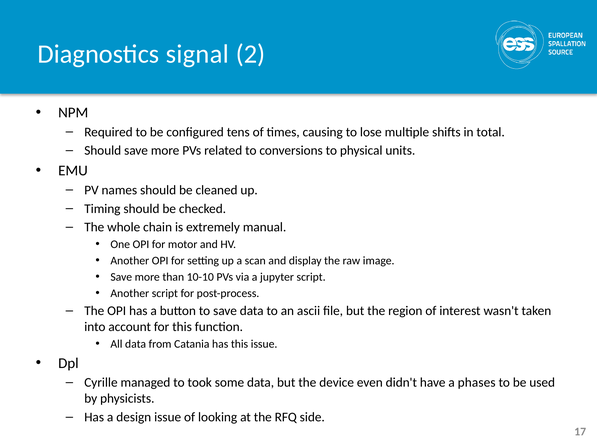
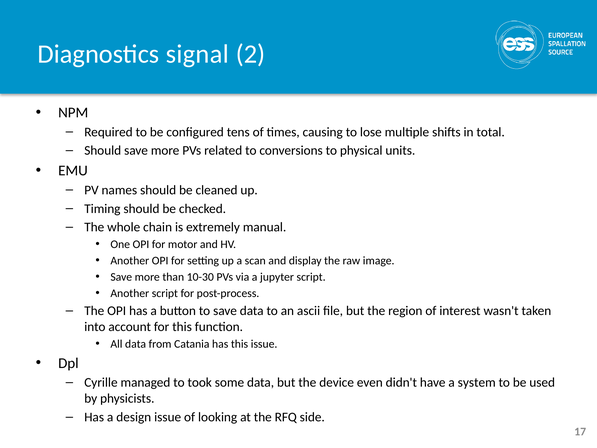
10-10: 10-10 -> 10-30 (200, 277)
phases: phases -> system (477, 382)
